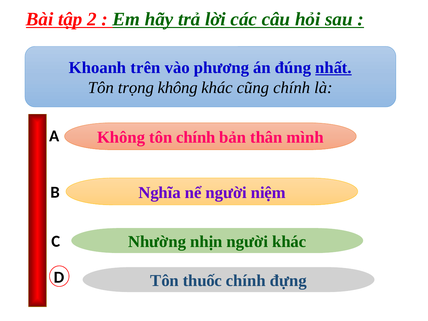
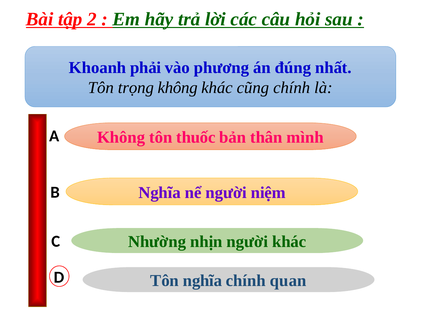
trên: trên -> phải (146, 68)
nhất underline: present -> none (333, 68)
tôn chính: chính -> thuốc (196, 137)
Tôn thuốc: thuốc -> nghĩa (202, 281)
đựng: đựng -> quan (288, 281)
